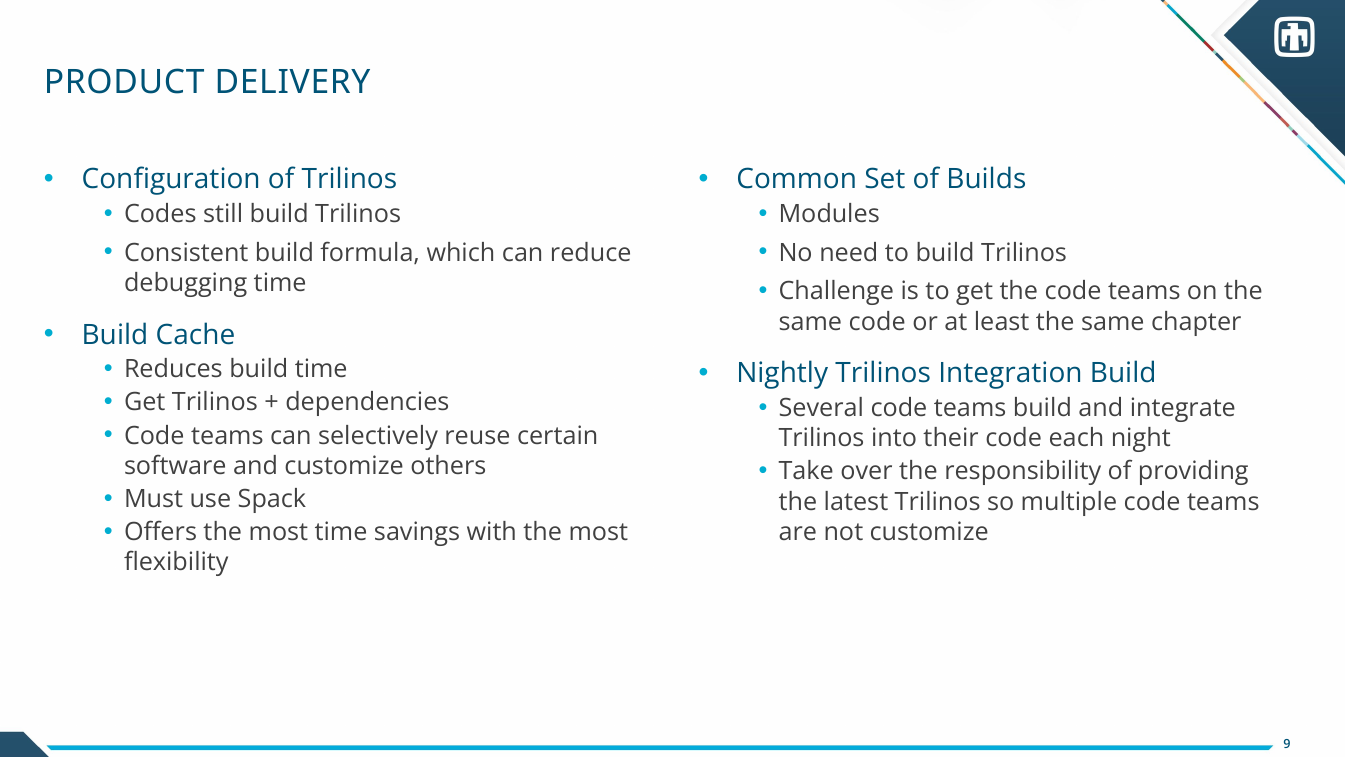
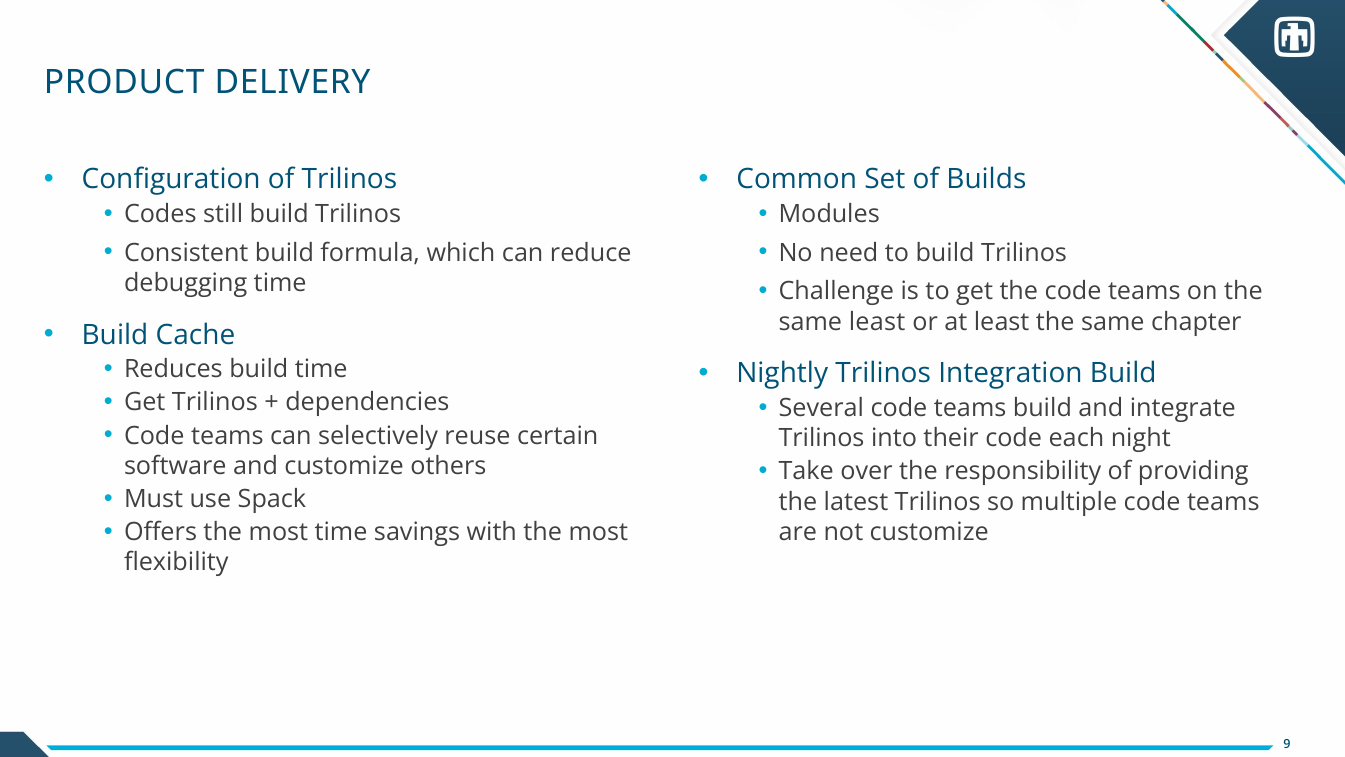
same code: code -> least (877, 322)
